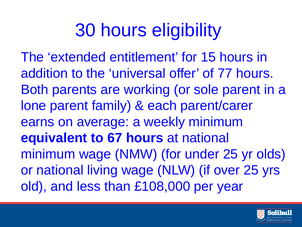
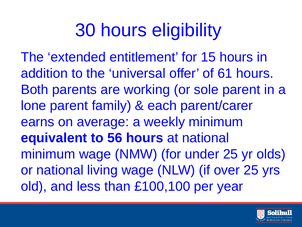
77: 77 -> 61 (225, 73)
67: 67 -> 56 (115, 138)
£108,000: £108,000 -> £100,100 (162, 186)
